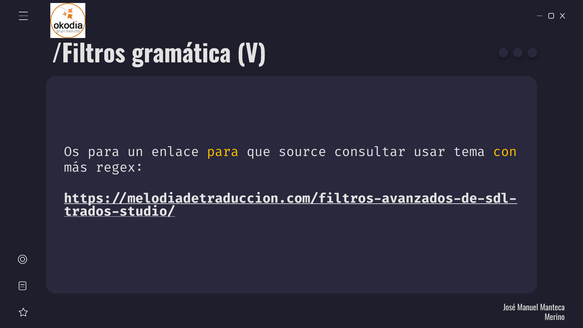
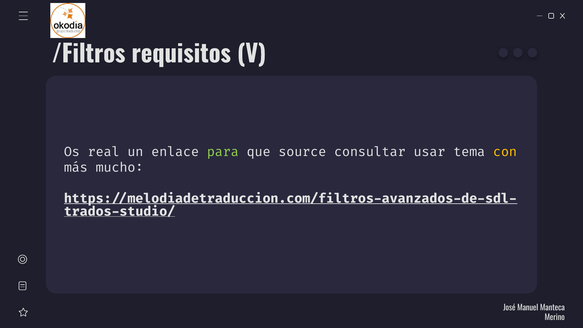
gramática: gramática -> requisitos (181, 54)
Os para: para -> real (104, 152)
para colour: yellow -> light green (223, 152)
regex: regex -> mucho (120, 167)
